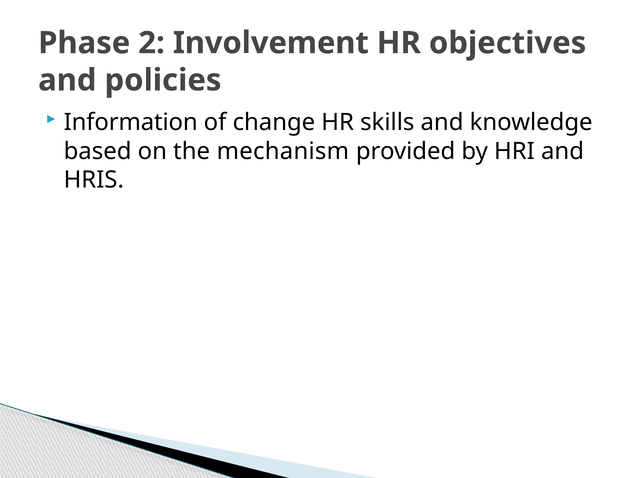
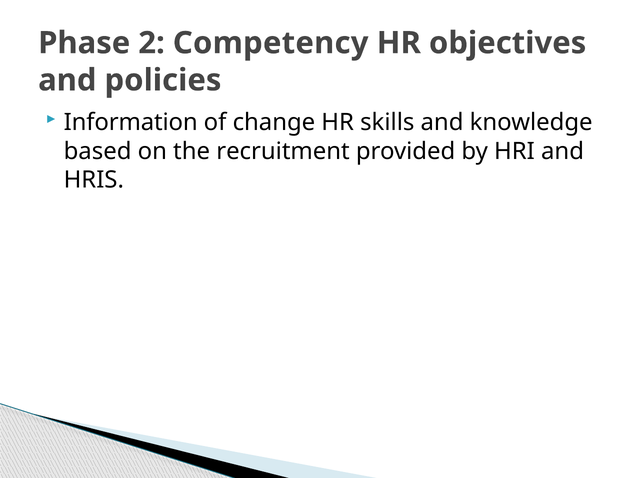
Involvement: Involvement -> Competency (271, 43)
mechanism: mechanism -> recruitment (283, 151)
